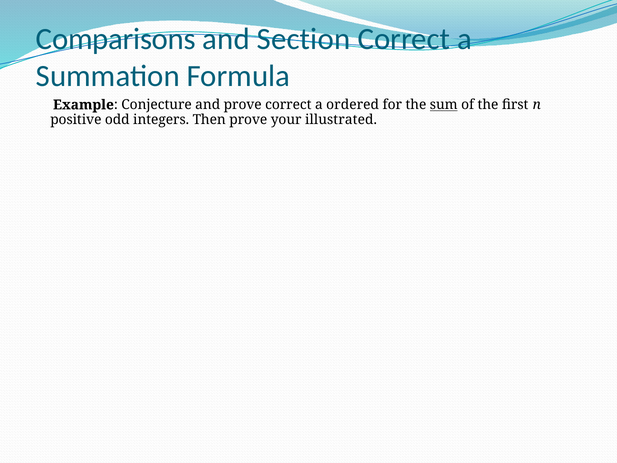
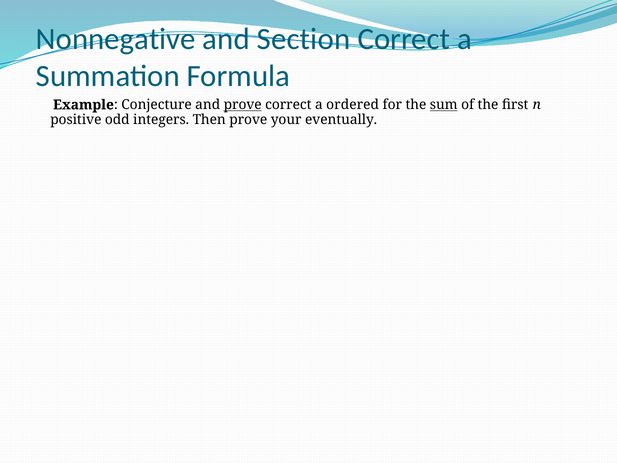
Comparisons: Comparisons -> Nonnegative (116, 39)
prove underline: none -> present (243, 105)
illustrated: illustrated -> eventually (341, 120)
